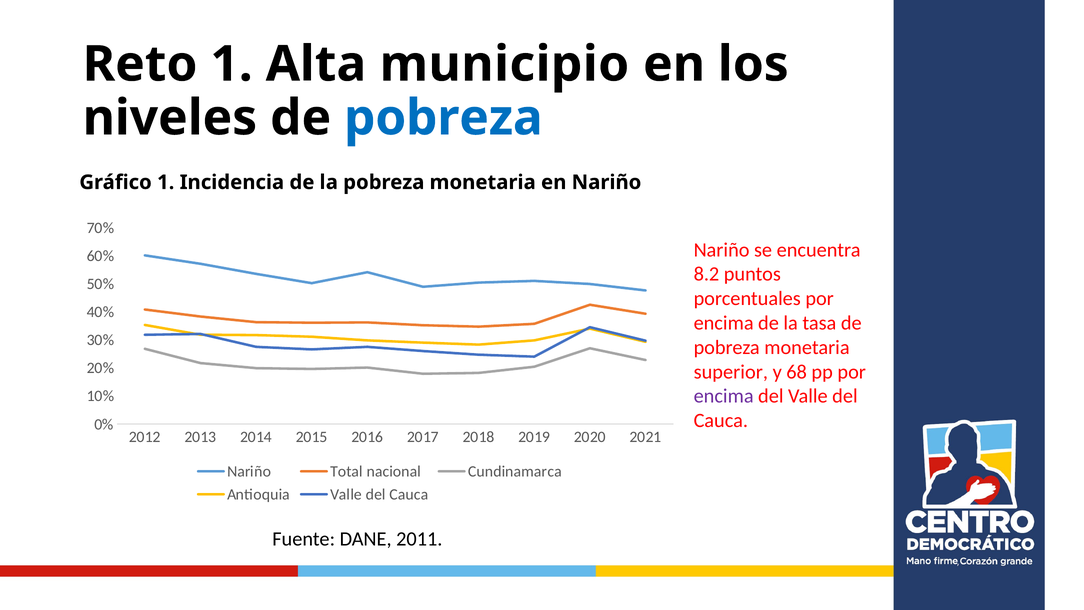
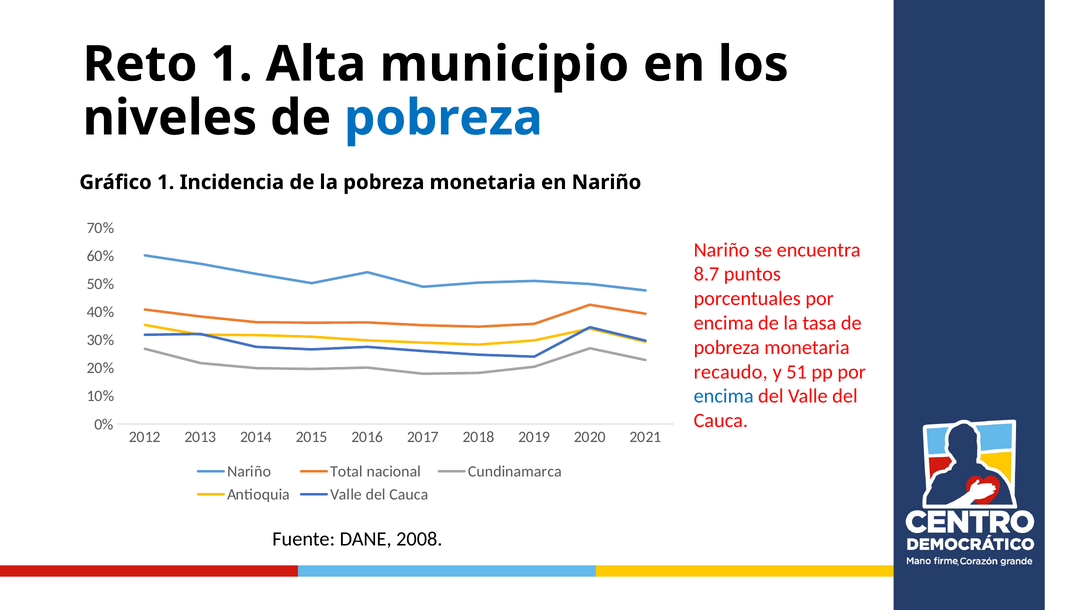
8.2: 8.2 -> 8.7 (706, 274)
superior: superior -> recaudo (731, 372)
68: 68 -> 51 (797, 372)
encima colour: purple -> blue (724, 396)
2011: 2011 -> 2008 (419, 539)
